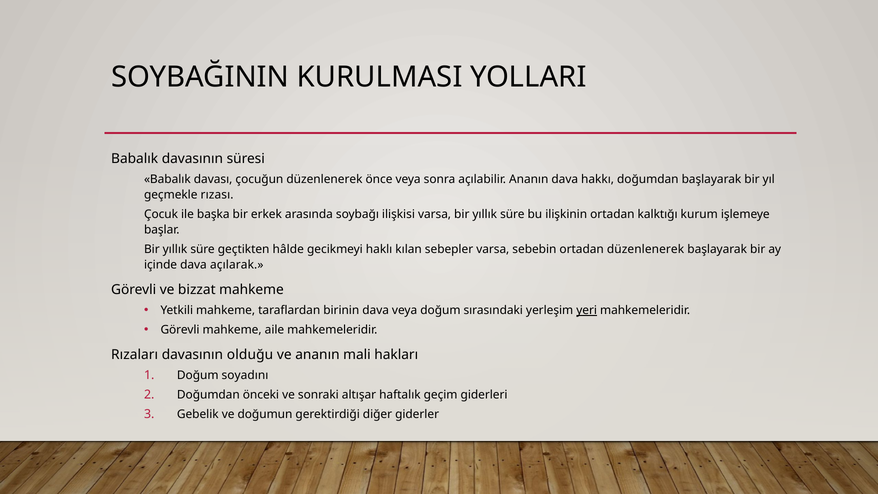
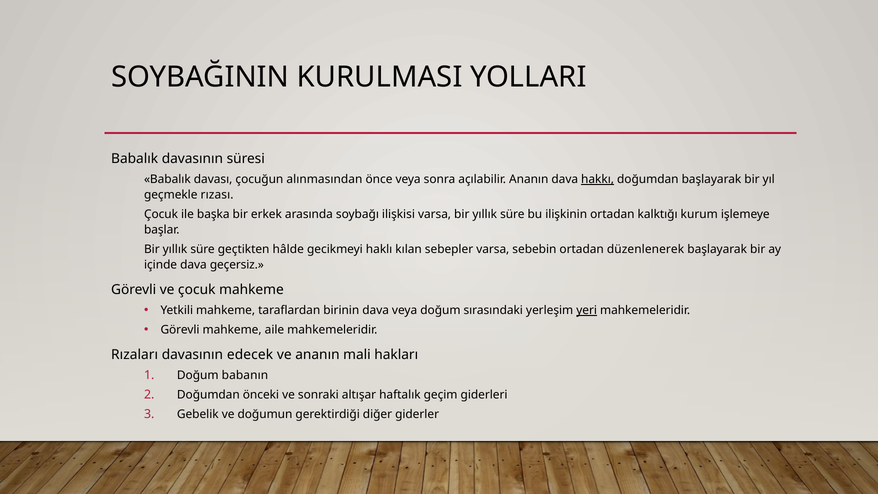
çocuğun düzenlenerek: düzenlenerek -> alınmasından (324, 179)
hakkı underline: none -> present (598, 179)
açılarak: açılarak -> geçersiz (237, 265)
ve bizzat: bizzat -> çocuk (197, 290)
olduğu: olduğu -> edecek (250, 355)
soyadını: soyadını -> babanın (245, 375)
